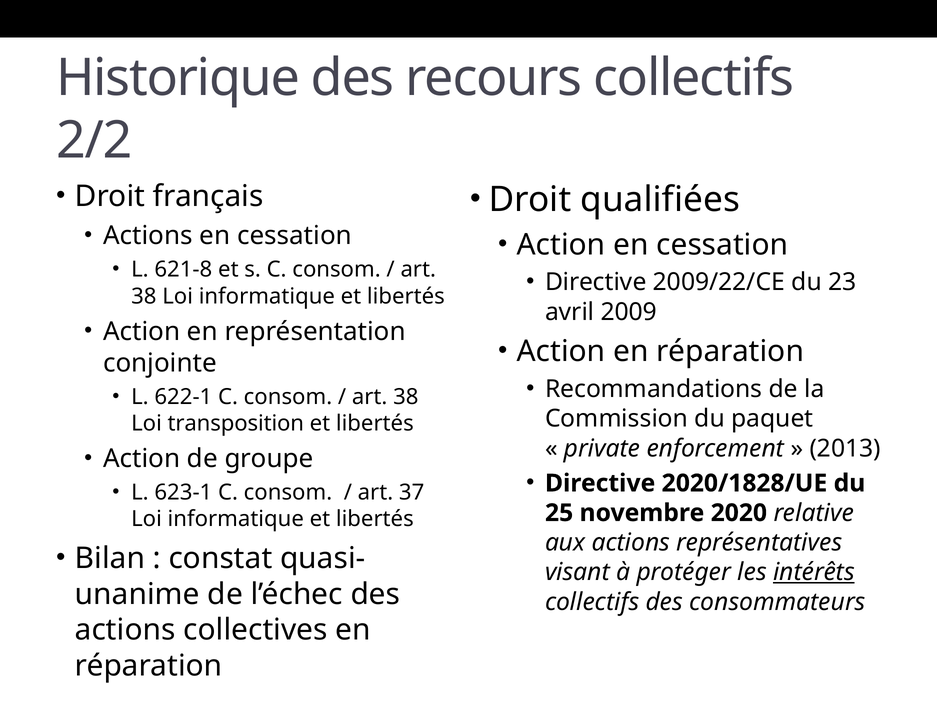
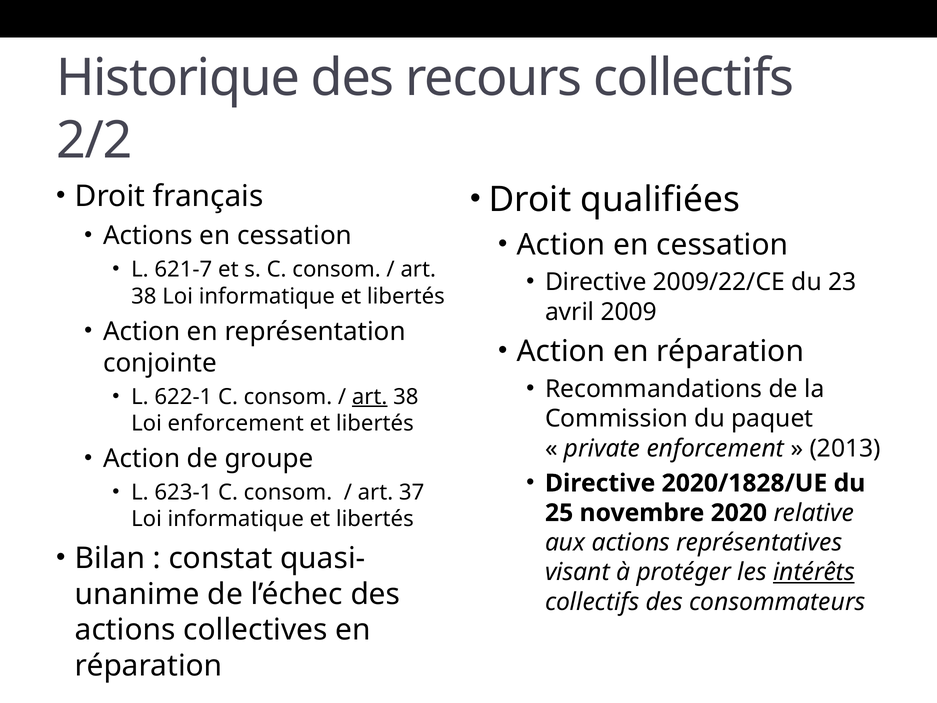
621-8: 621-8 -> 621-7 (183, 270)
art underline: none -> present (370, 397)
Loi transposition: transposition -> enforcement (236, 423)
